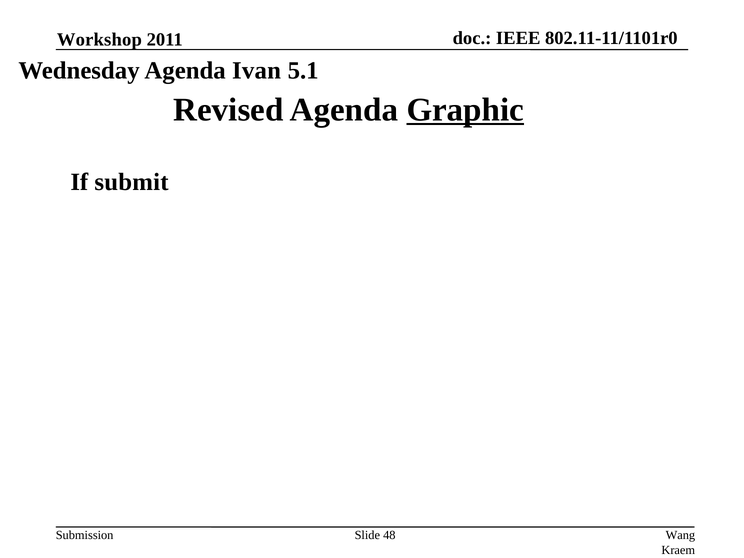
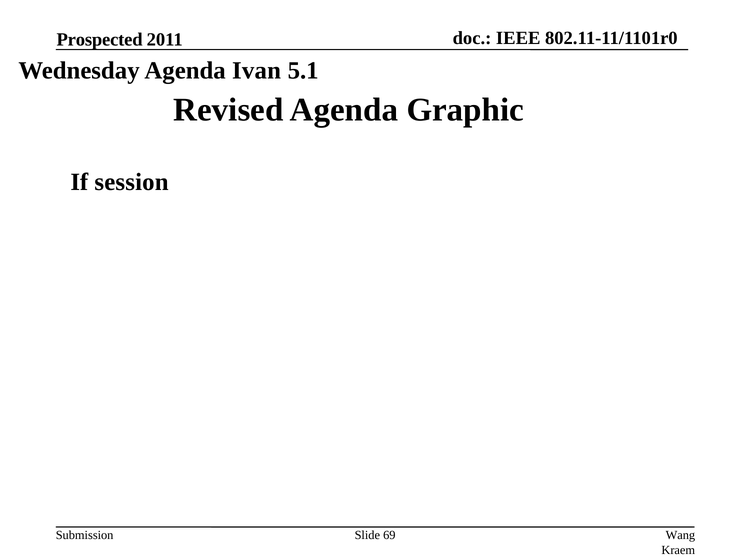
Workshop: Workshop -> Prospected (100, 40)
Graphic underline: present -> none (465, 110)
submit: submit -> session (132, 182)
48: 48 -> 69 (389, 535)
